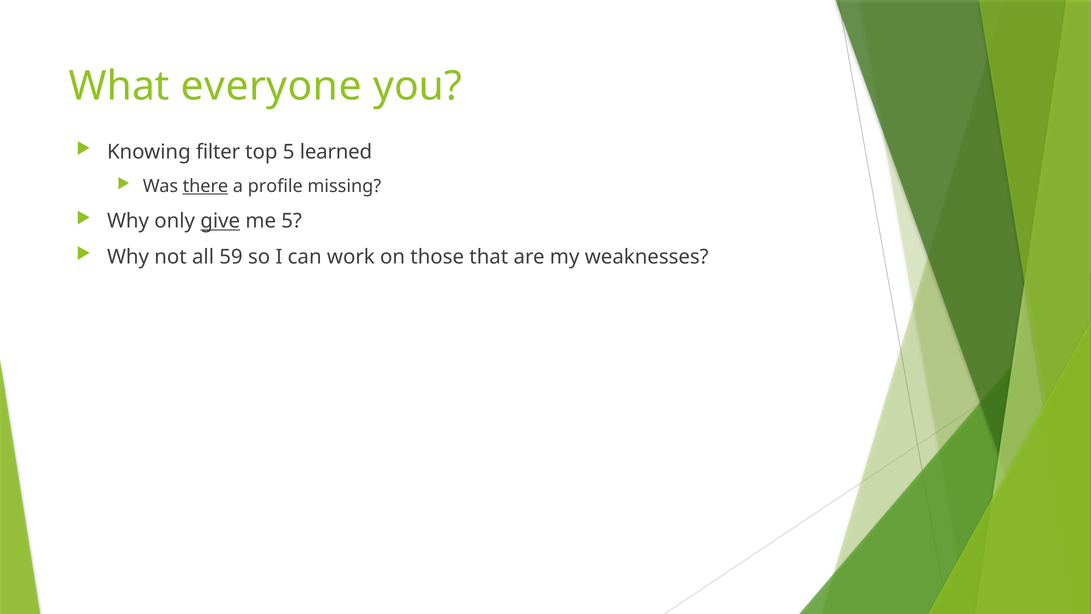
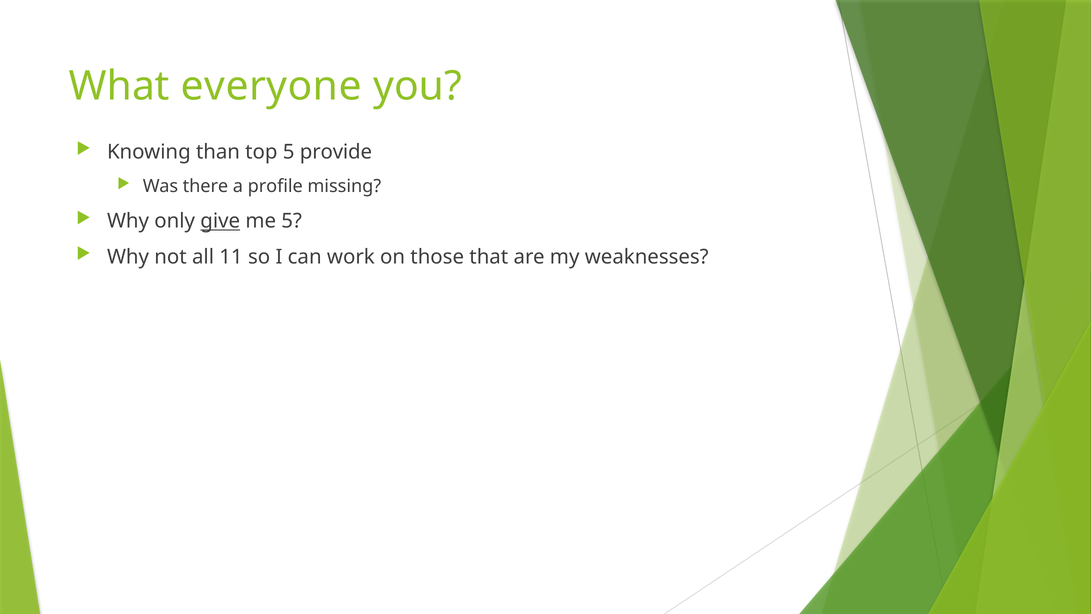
filter: filter -> than (218, 152)
learned: learned -> provide (336, 152)
there underline: present -> none (205, 186)
59: 59 -> 11 (231, 257)
